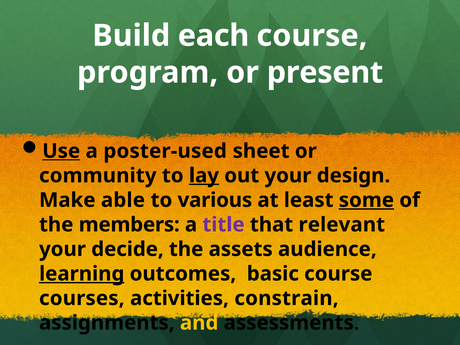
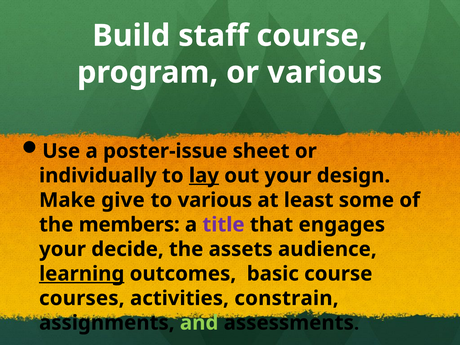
each: each -> staff (213, 36)
or present: present -> various (325, 72)
Use underline: present -> none (61, 151)
poster-used: poster-used -> poster-issue (165, 151)
community: community -> individually (98, 176)
able: able -> give (123, 200)
some underline: present -> none (366, 200)
relevant: relevant -> engages (342, 225)
and colour: yellow -> light green (199, 323)
